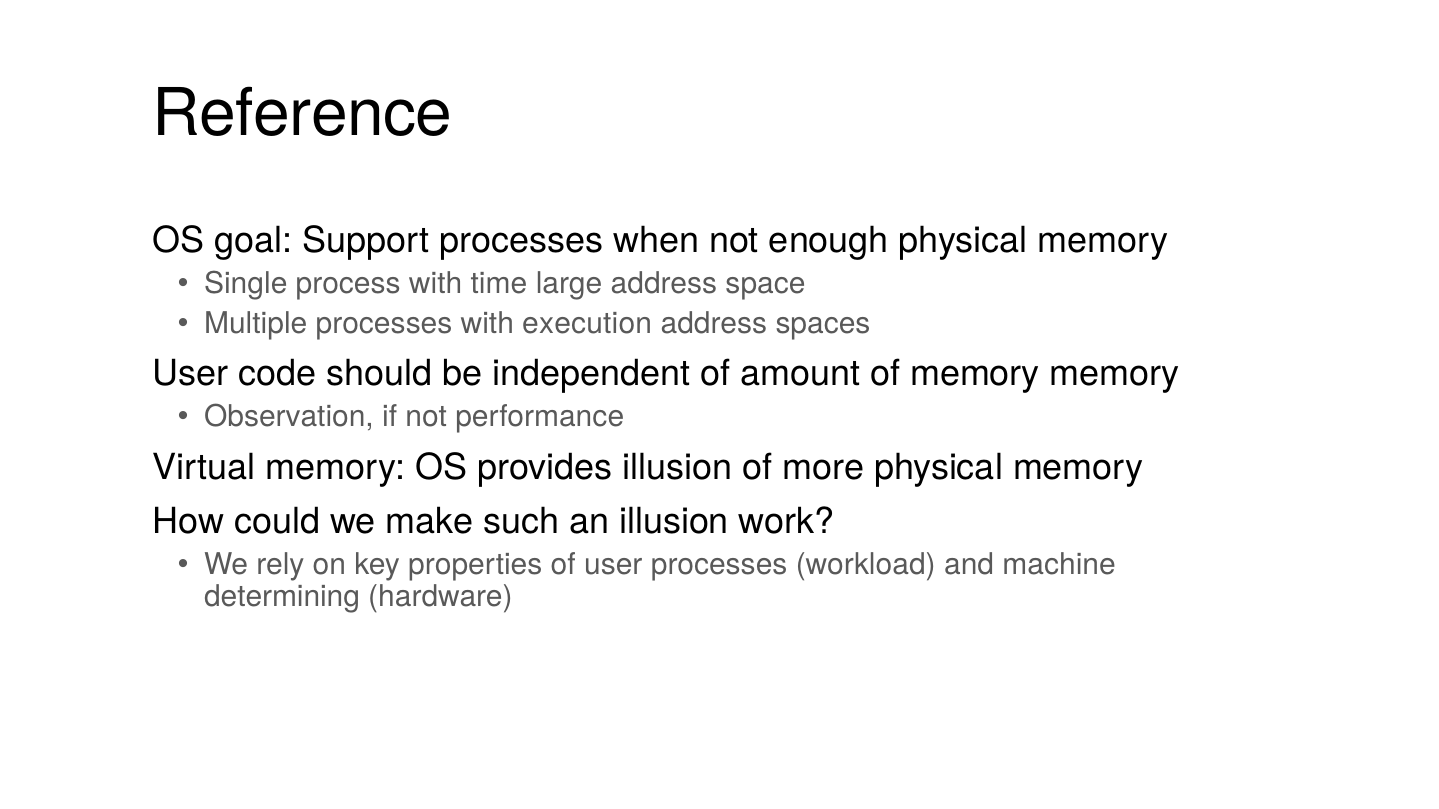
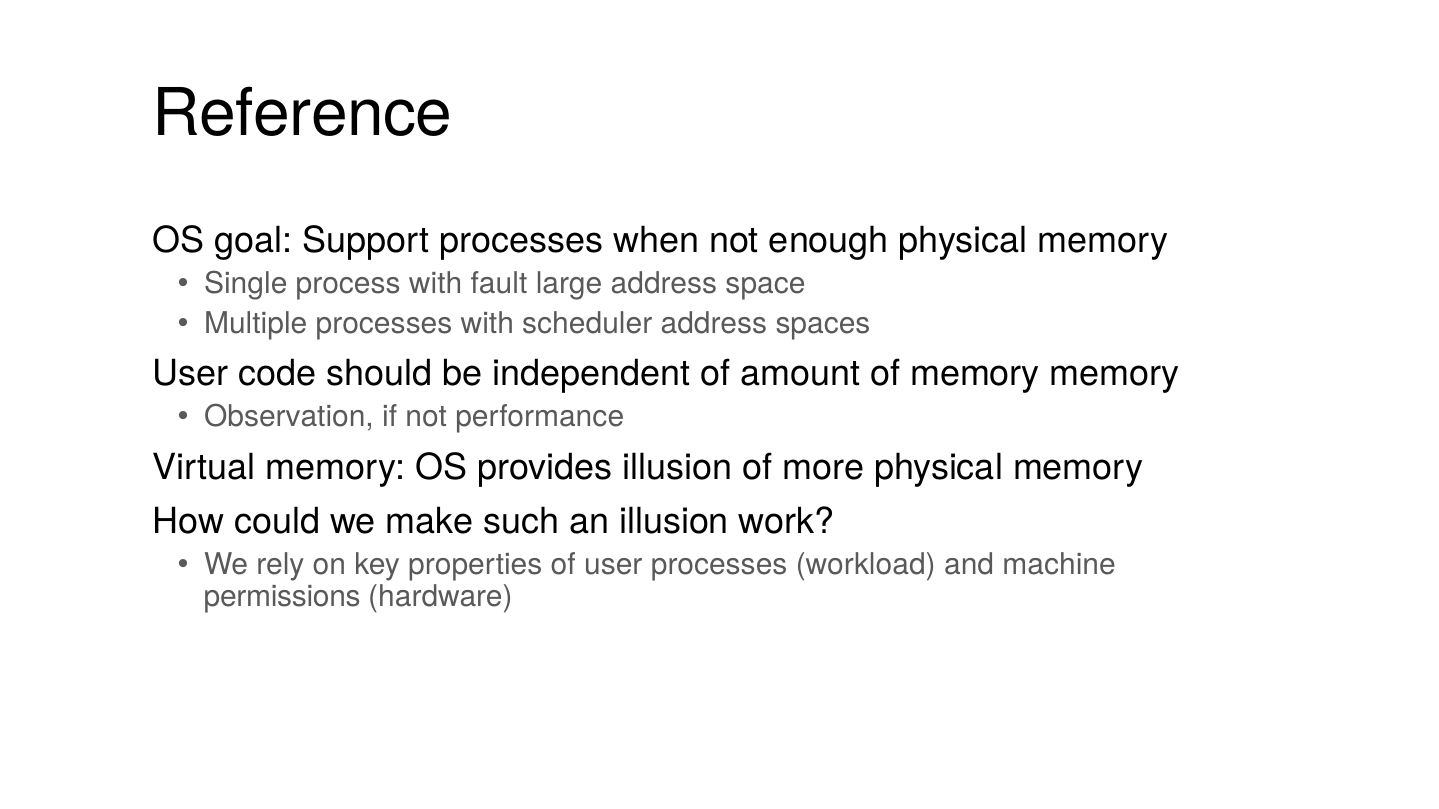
time: time -> fault (499, 284)
execution: execution -> scheduler (587, 324)
determining: determining -> permissions (282, 597)
